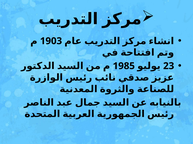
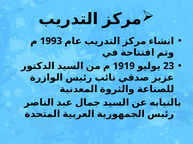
1903: 1903 -> 1993 (51, 41)
1985: 1985 -> 1919 (124, 66)
